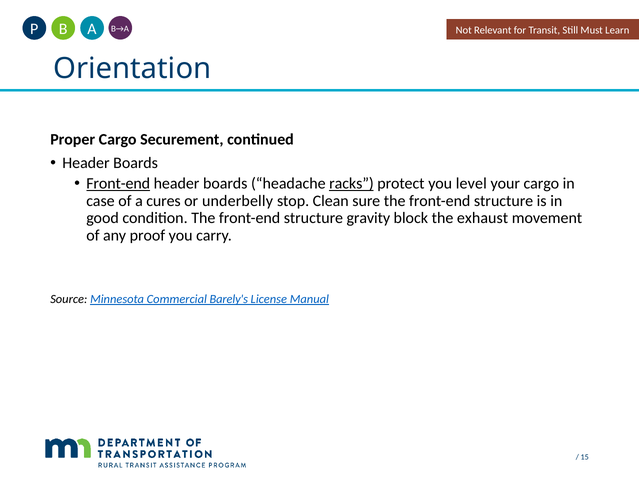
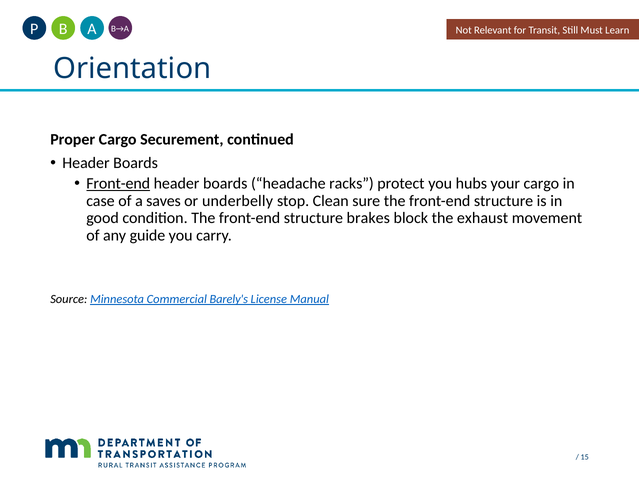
racks underline: present -> none (352, 184)
level: level -> hubs (471, 184)
cures: cures -> saves (164, 201)
gravity: gravity -> brakes (368, 218)
proof: proof -> guide (147, 236)
